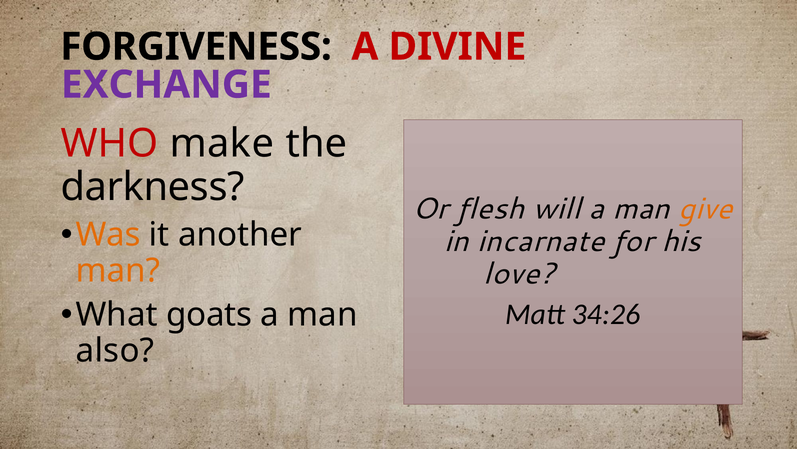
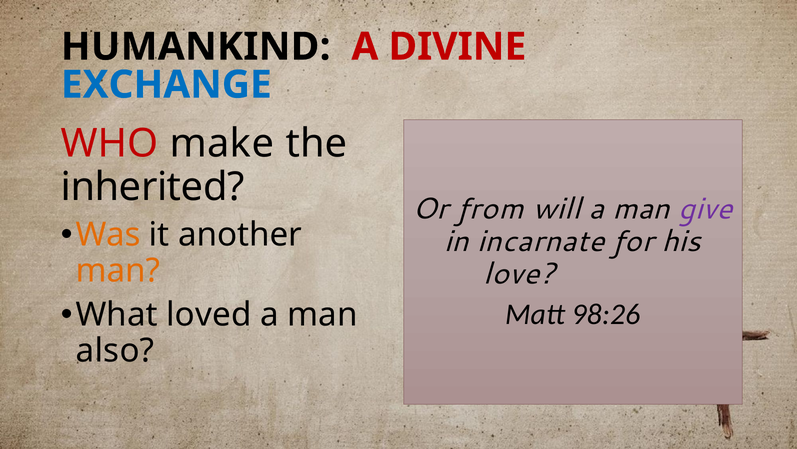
FORGIVENESS: FORGIVENESS -> HUMANKIND (196, 47)
EXCHANGE colour: purple -> blue (166, 85)
darkness: darkness -> inherited (153, 187)
flesh: flesh -> from (490, 209)
give colour: orange -> purple (705, 209)
goats: goats -> loved (209, 314)
34:26: 34:26 -> 98:26 (606, 314)
